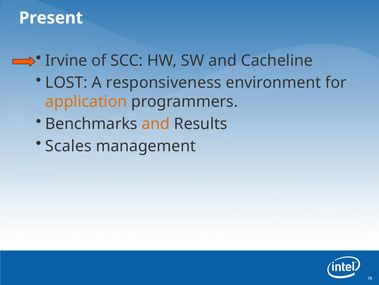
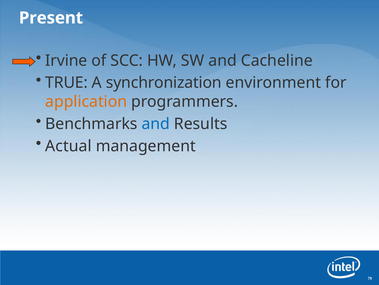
LOST: LOST -> TRUE (66, 82)
responsiveness: responsiveness -> synchronization (164, 82)
and colour: orange -> blue (156, 124)
Scales: Scales -> Actual (68, 146)
